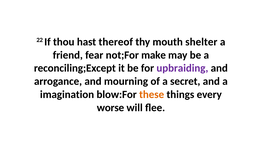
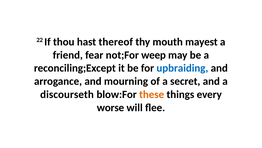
shelter: shelter -> mayest (201, 42)
make: make -> weep (154, 55)
upbraiding colour: purple -> blue (182, 68)
imagination: imagination -> discourseth (67, 94)
